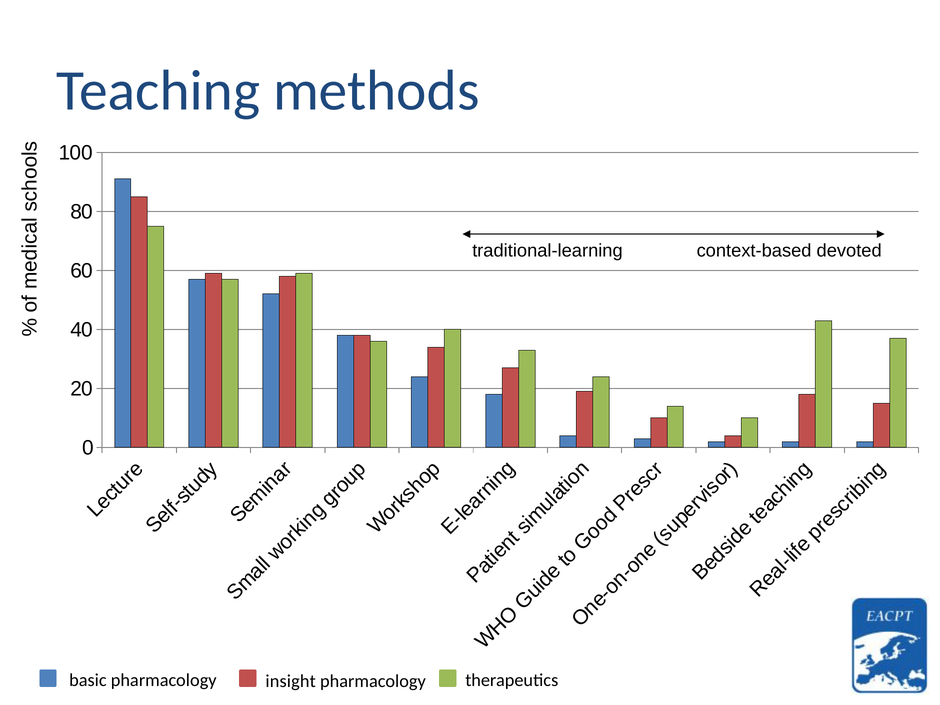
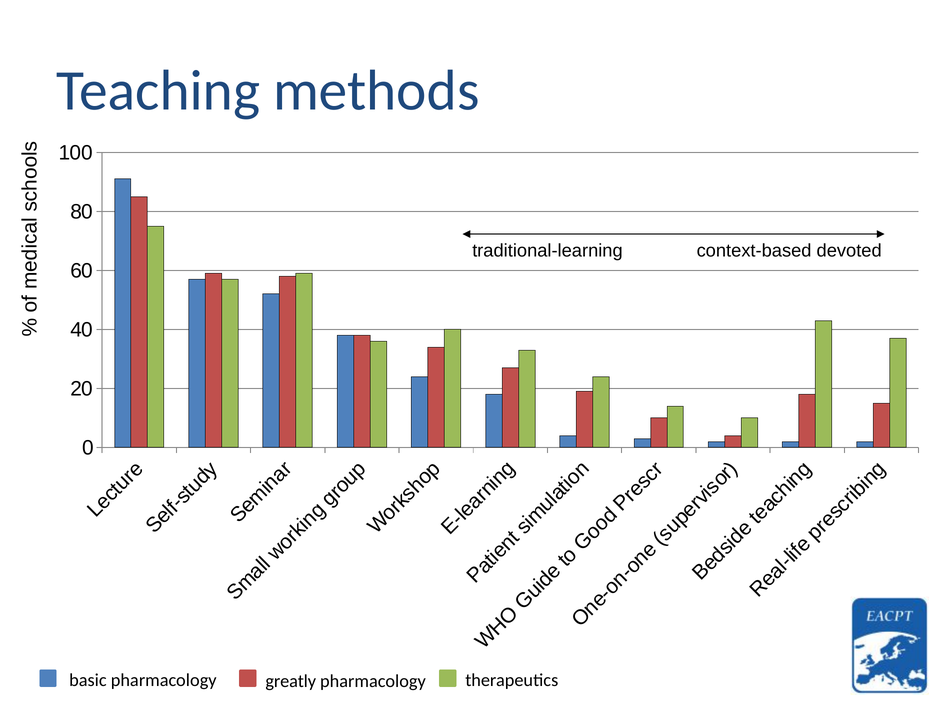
insight: insight -> greatly (291, 681)
